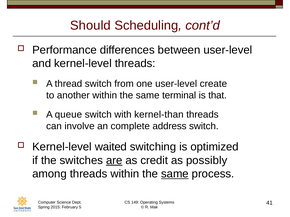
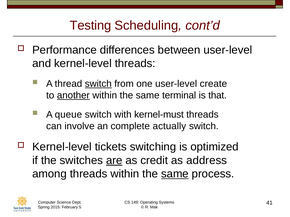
Should: Should -> Testing (91, 26)
switch underline: none -> present (98, 84)
another underline: none -> present (73, 96)
kernel-than: kernel-than -> kernel-must (159, 115)
address: address -> actually (169, 126)
waited: waited -> tickets (111, 147)
possibly: possibly -> address (207, 161)
